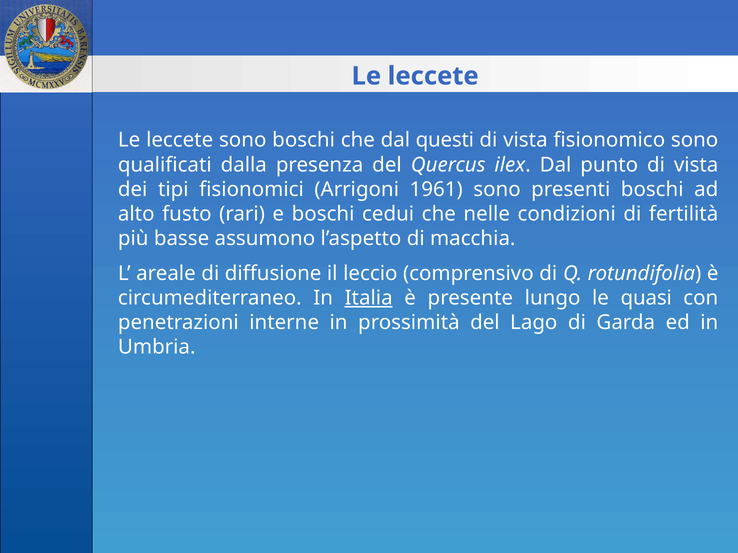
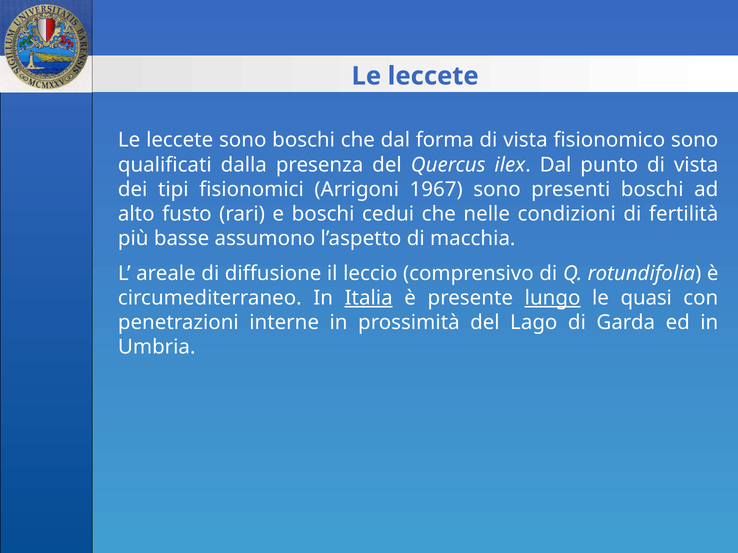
questi: questi -> forma (445, 140)
1961: 1961 -> 1967 (436, 190)
lungo underline: none -> present (553, 298)
